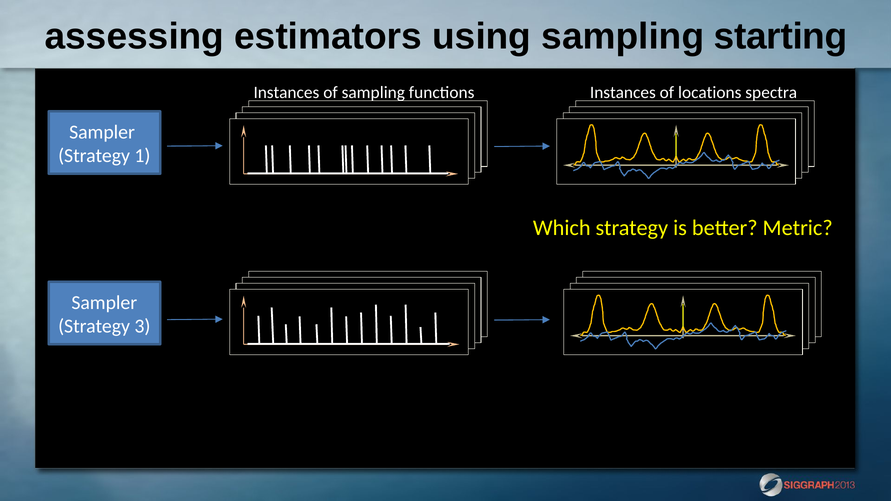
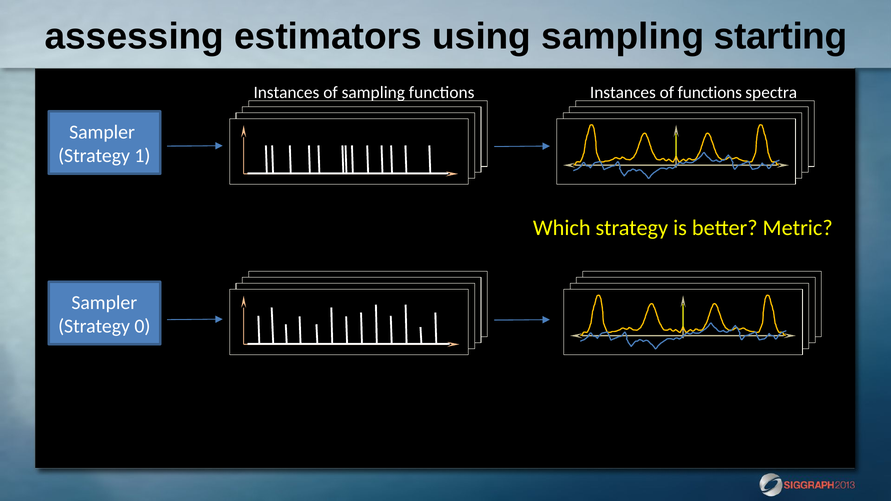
of locations: locations -> functions (710, 93)
3: 3 -> 0 (142, 326)
